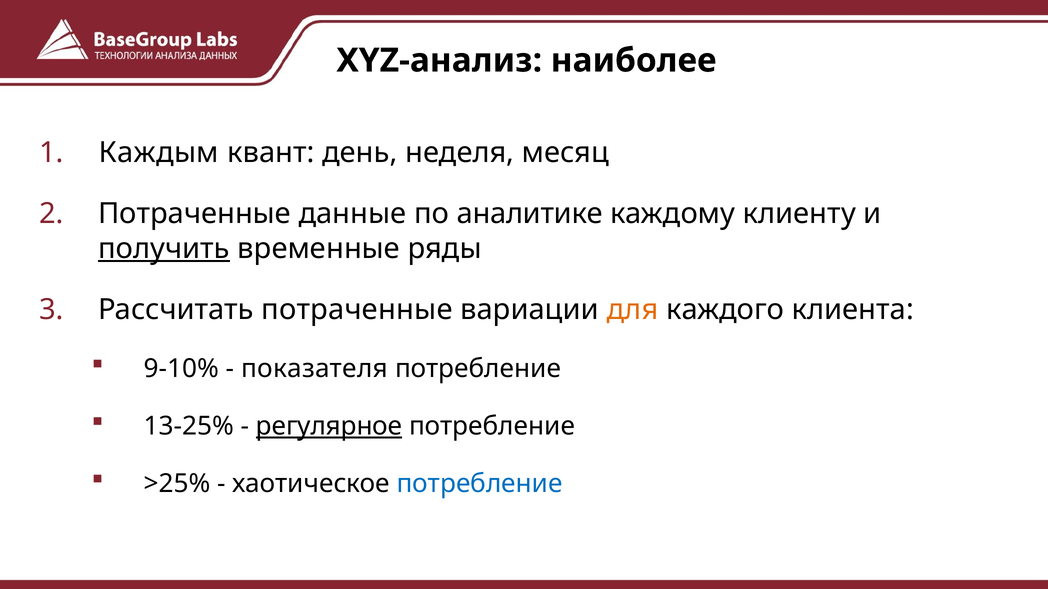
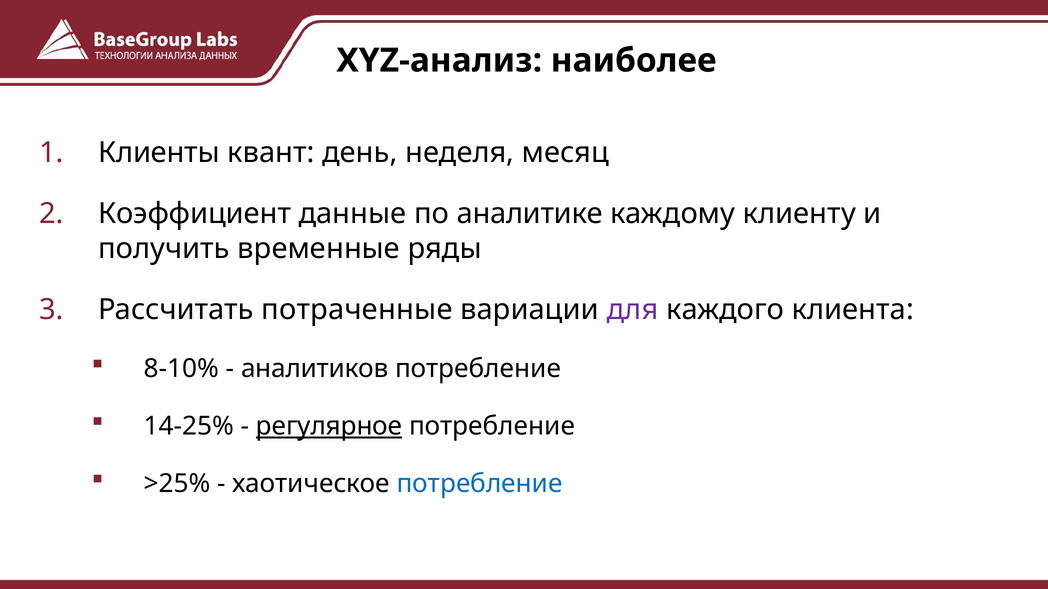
Каждым: Каждым -> Клиенты (159, 153)
Потраченные: Потраченные -> Коэффициент (195, 214)
получить underline: present -> none (164, 249)
для colour: orange -> purple (633, 310)
9-10%: 9-10% -> 8-10% (181, 369)
показателя: показателя -> аналитиков (315, 369)
13-25%: 13-25% -> 14-25% (189, 427)
